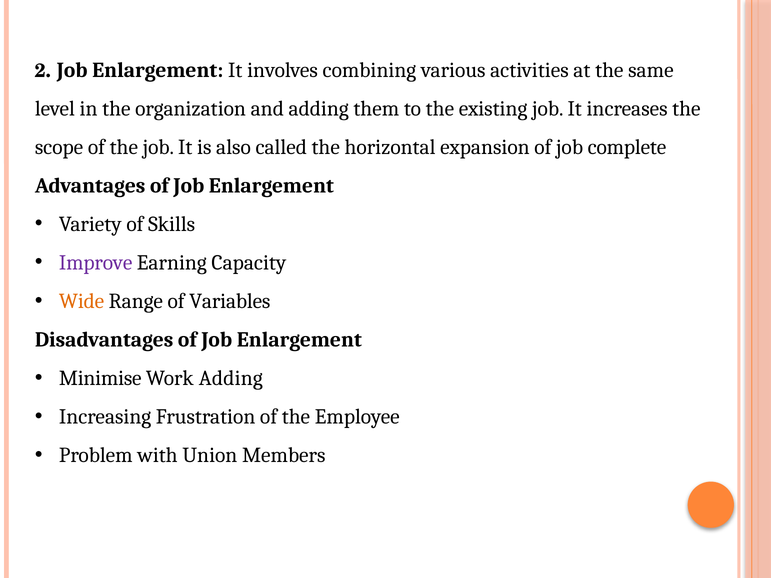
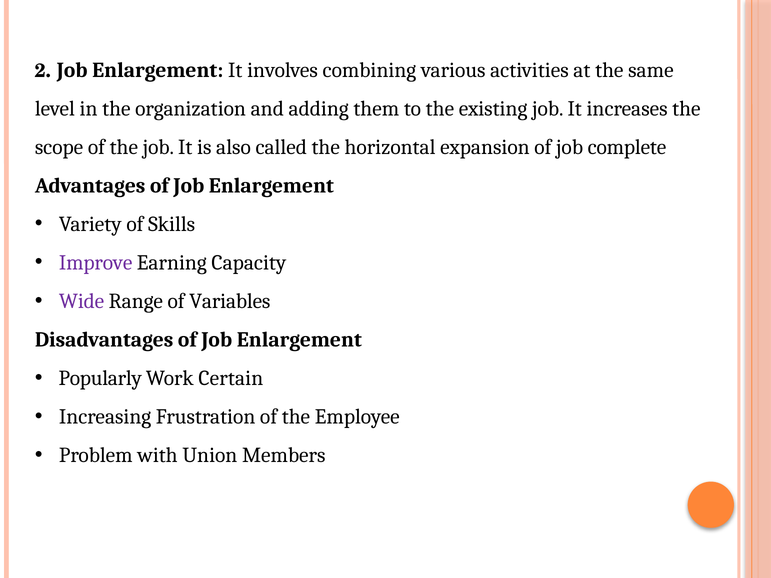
Wide colour: orange -> purple (82, 301)
Minimise: Minimise -> Popularly (100, 378)
Work Adding: Adding -> Certain (231, 378)
